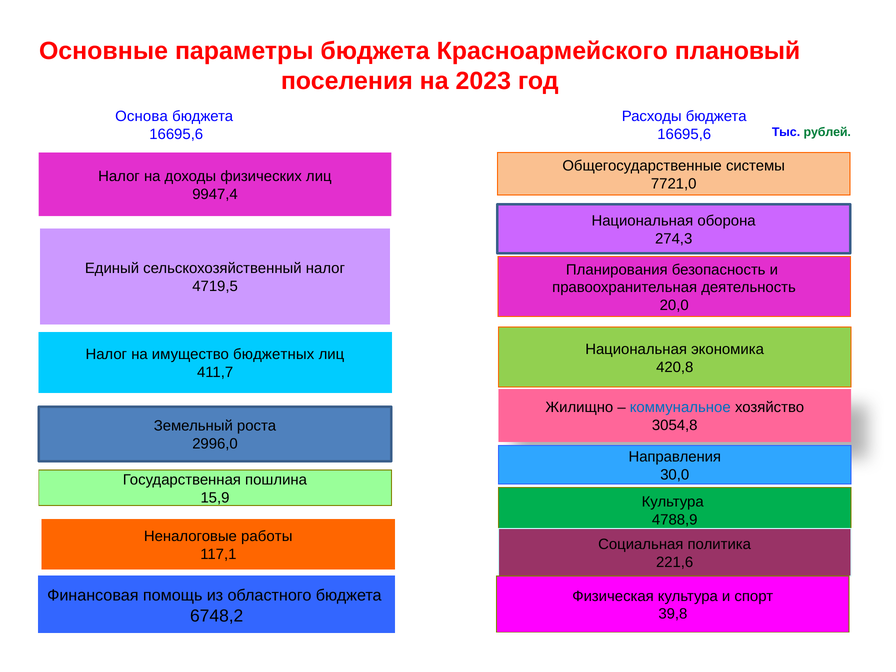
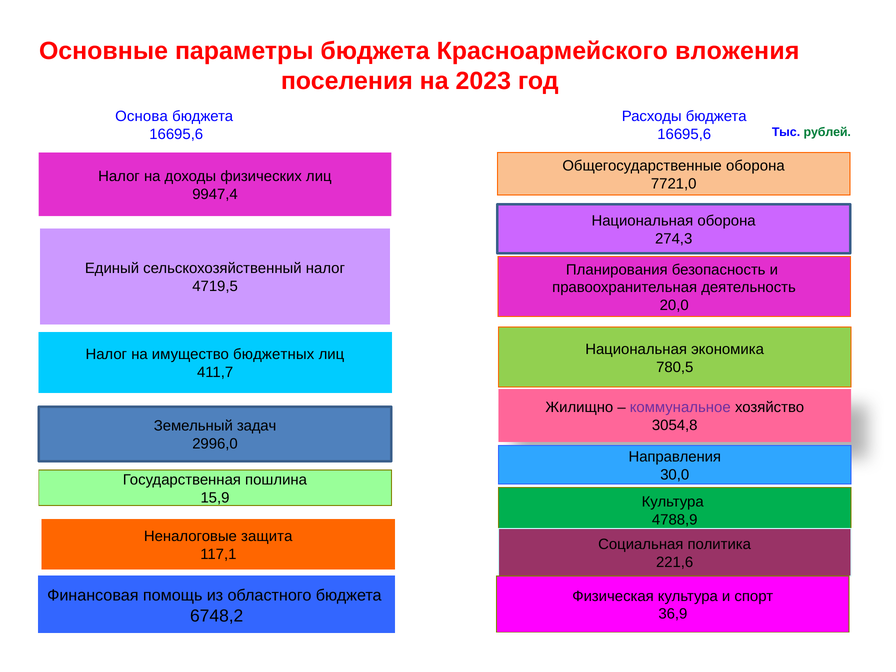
плановый: плановый -> вложения (737, 51)
Общегосударственные системы: системы -> оборона (755, 166)
420,8: 420,8 -> 780,5 (675, 367)
коммунальное colour: blue -> purple (680, 408)
роста: роста -> задач (257, 426)
работы: работы -> защита (267, 536)
39,8: 39,8 -> 36,9 (673, 614)
